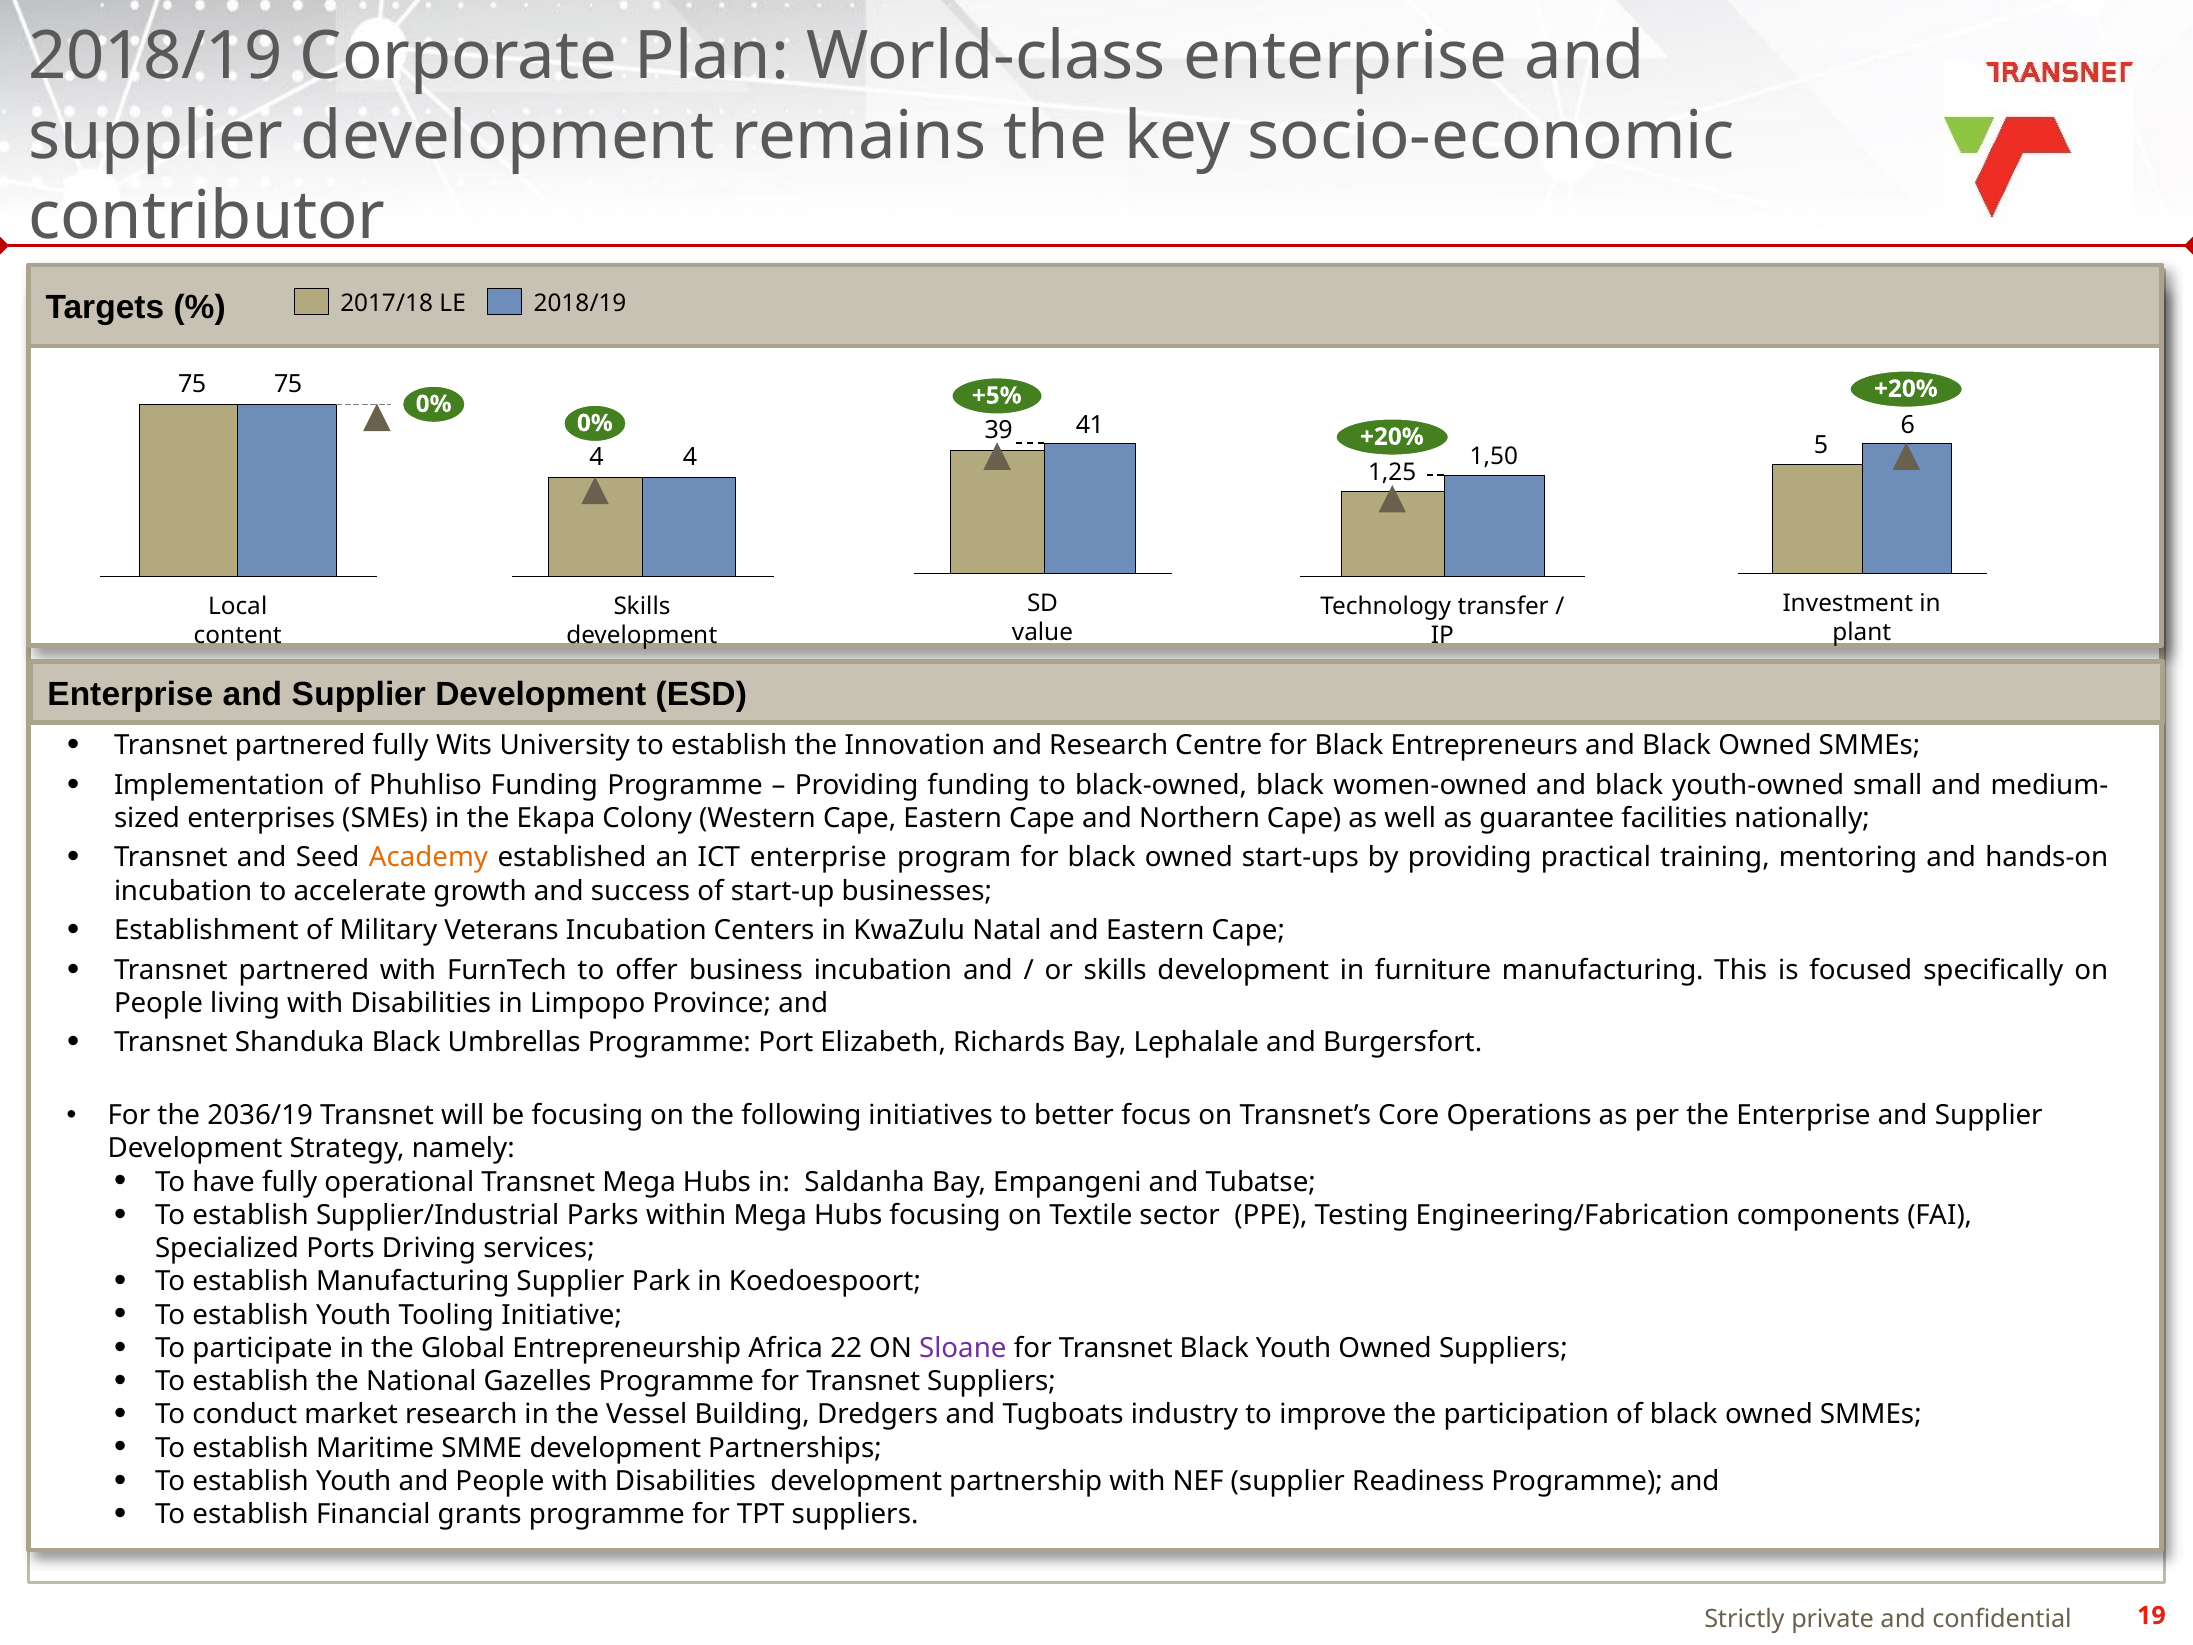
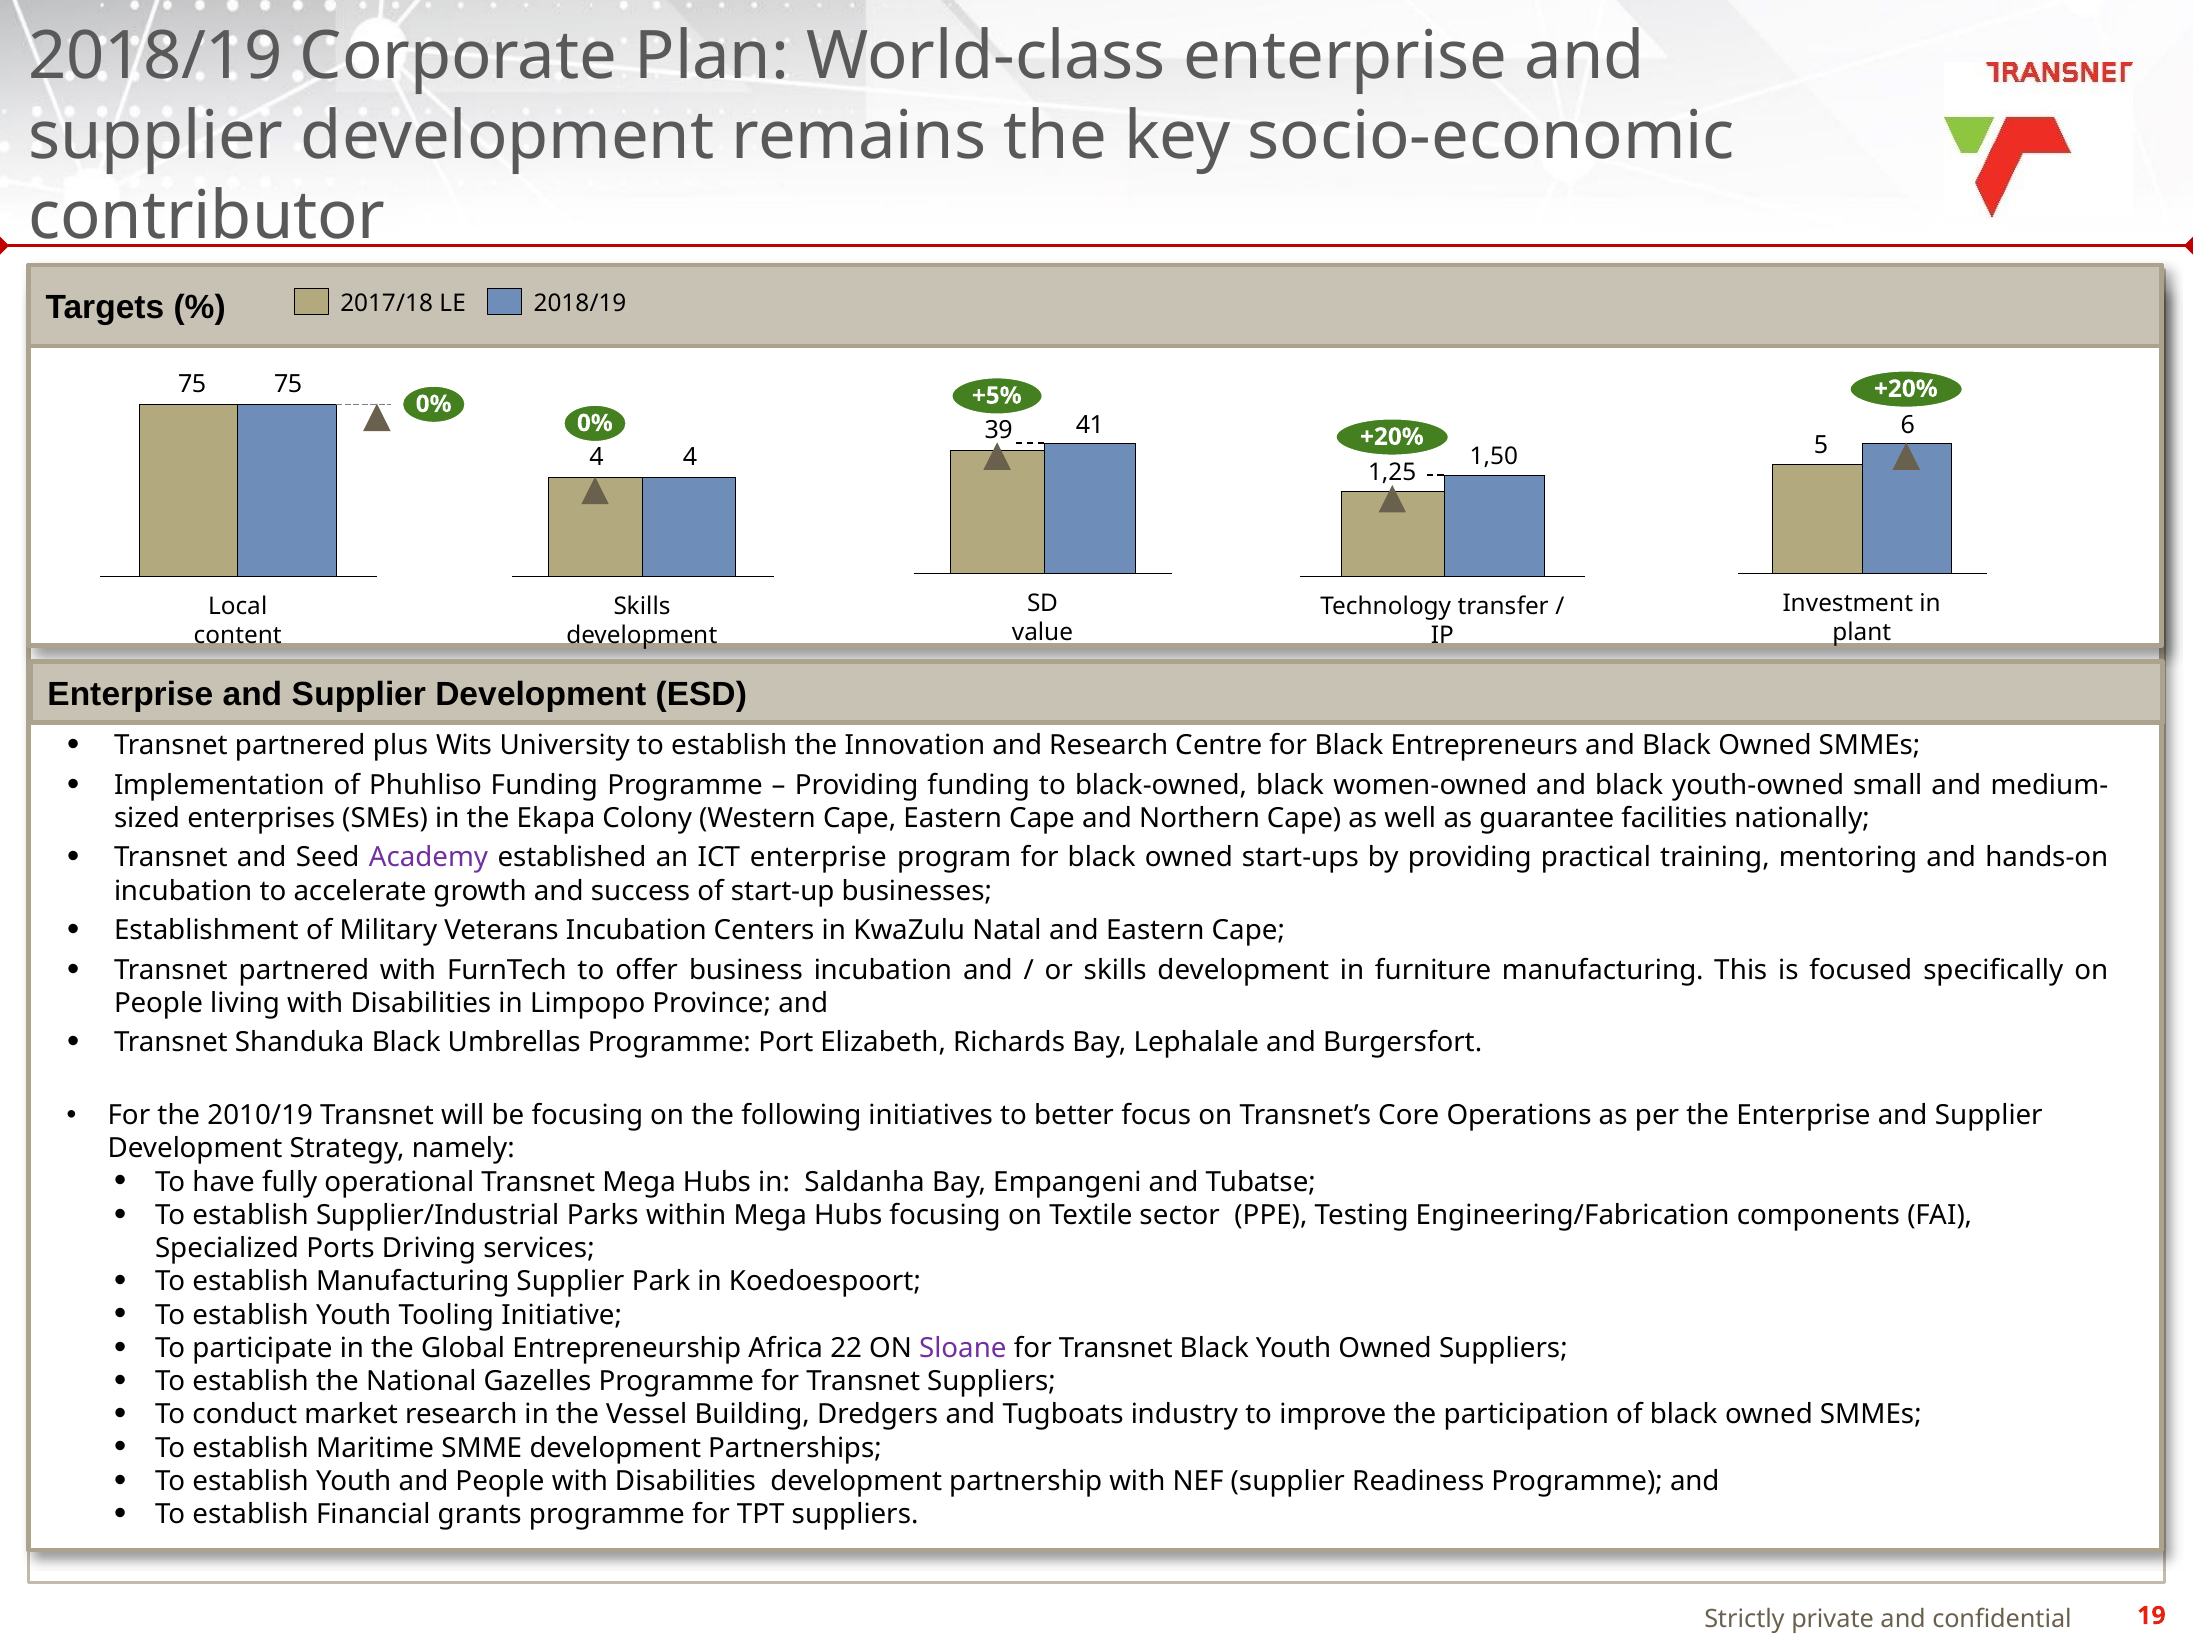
partnered fully: fully -> plus (400, 746)
Academy colour: orange -> purple (428, 858)
2036/19: 2036/19 -> 2010/19 (260, 1115)
